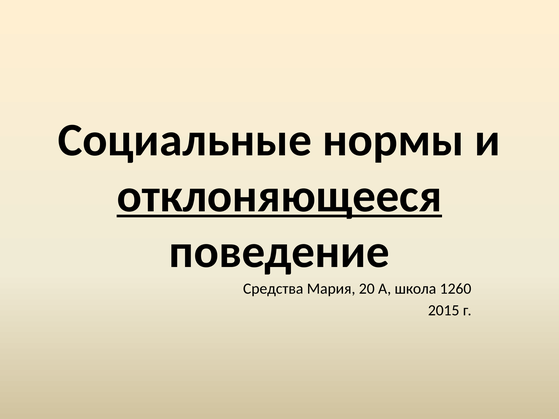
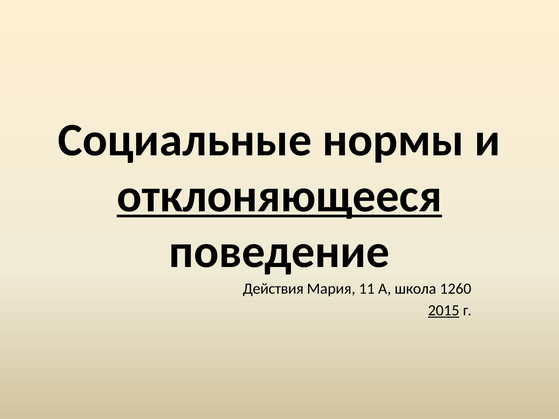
Средства: Средства -> Действия (273, 289)
20: 20 -> 11 (367, 289)
2015 underline: none -> present (444, 311)
